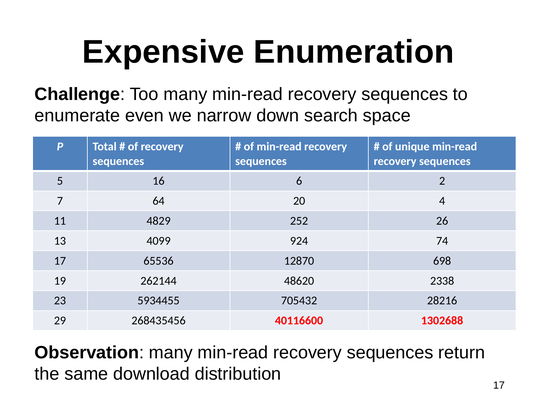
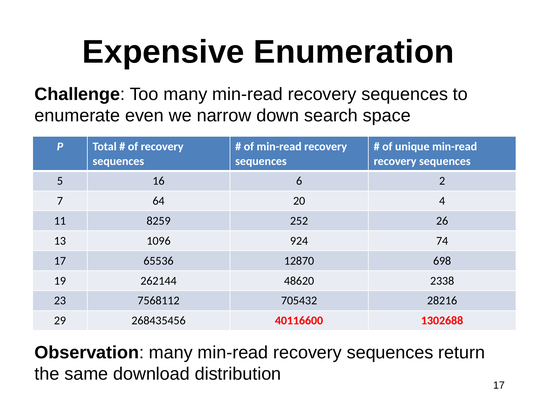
4829: 4829 -> 8259 (159, 221)
4099: 4099 -> 1096 (159, 241)
5934455: 5934455 -> 7568112 (159, 301)
